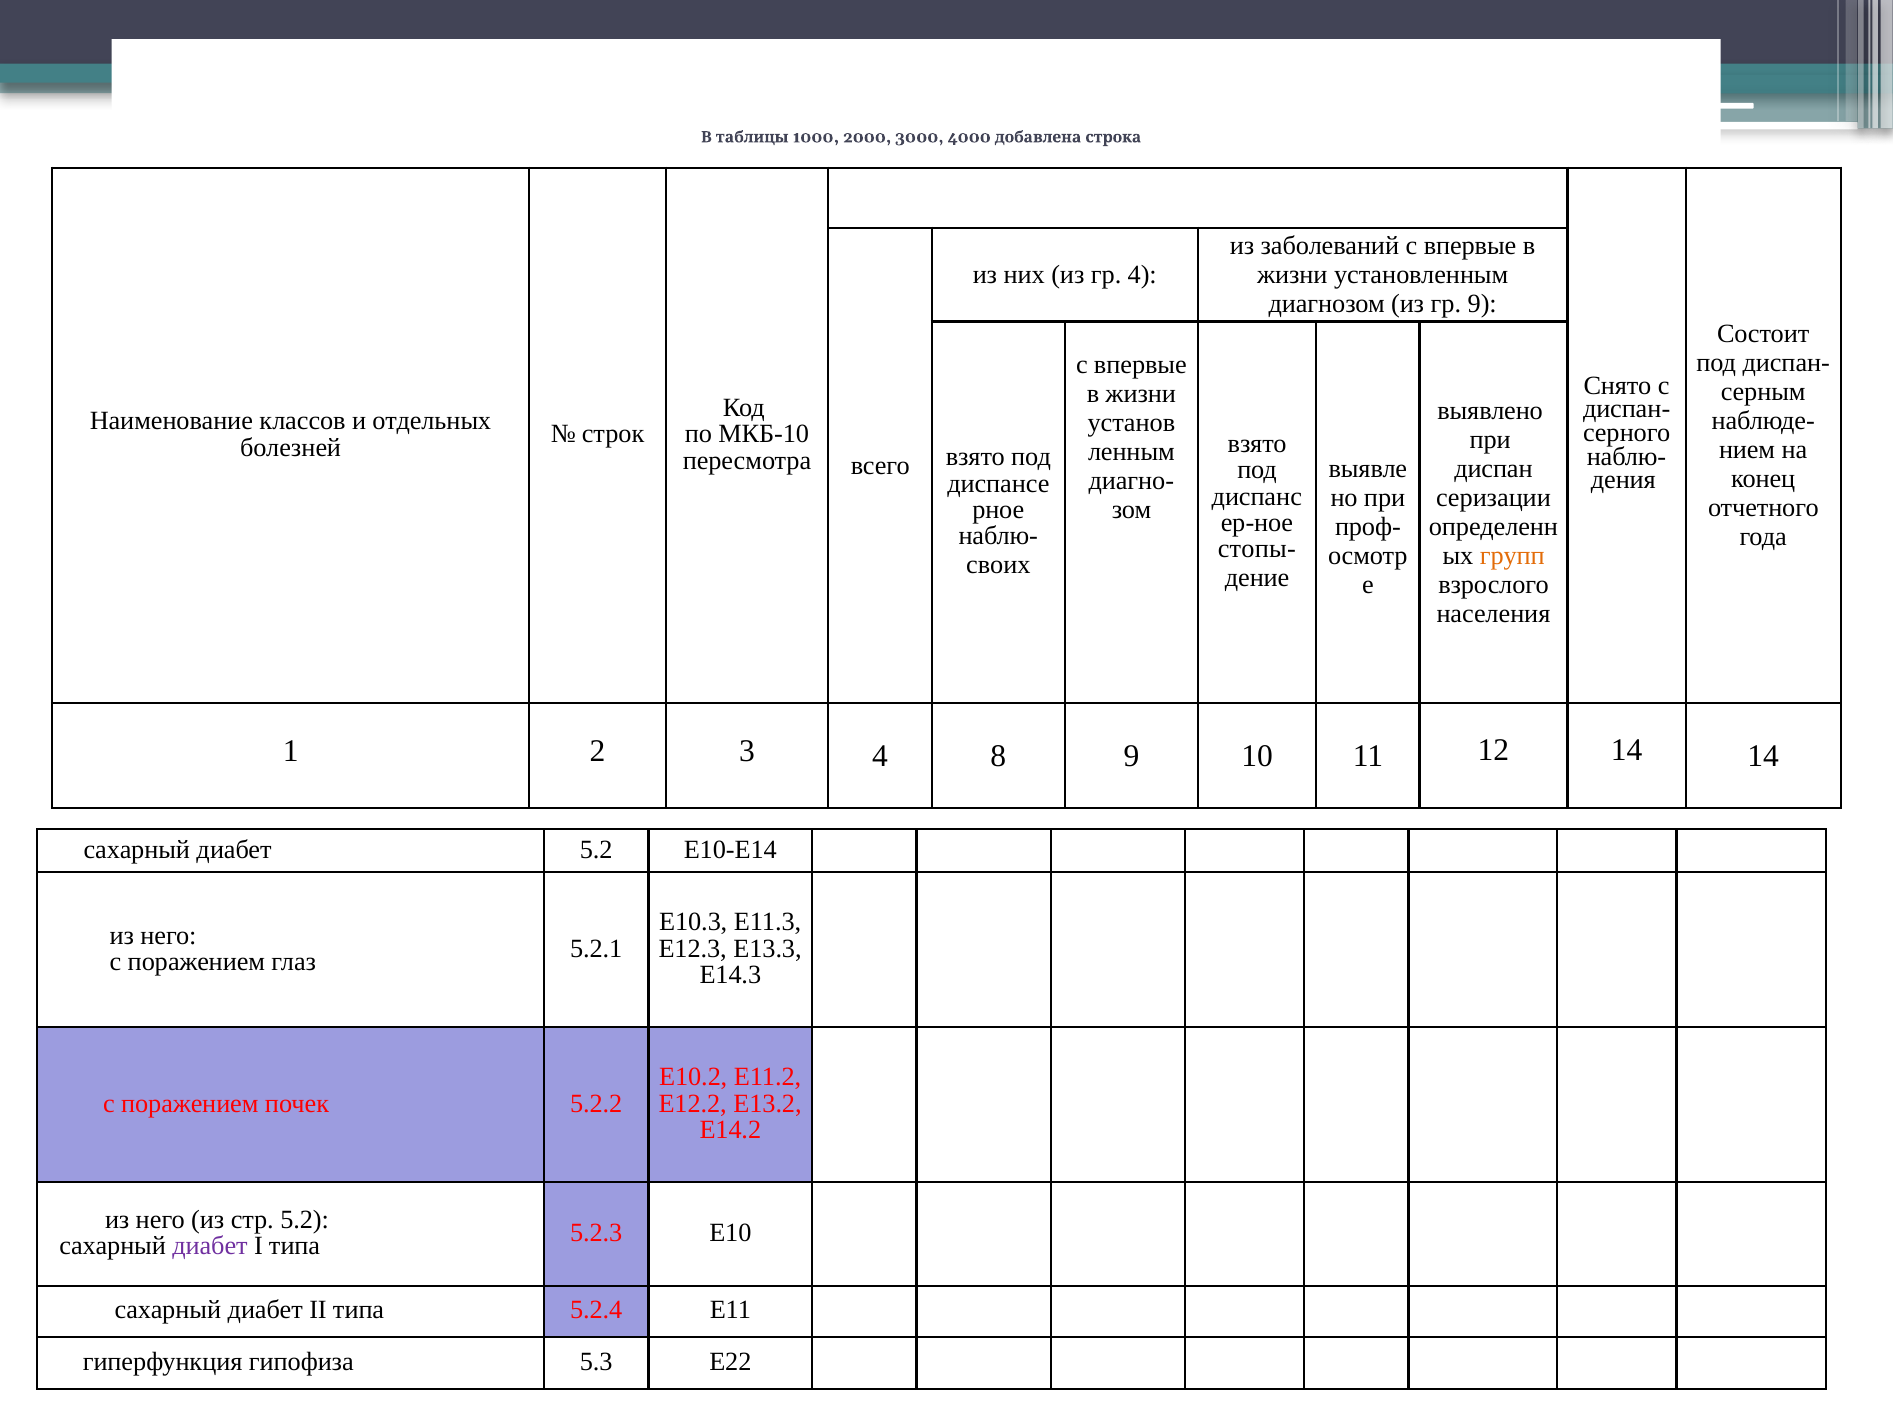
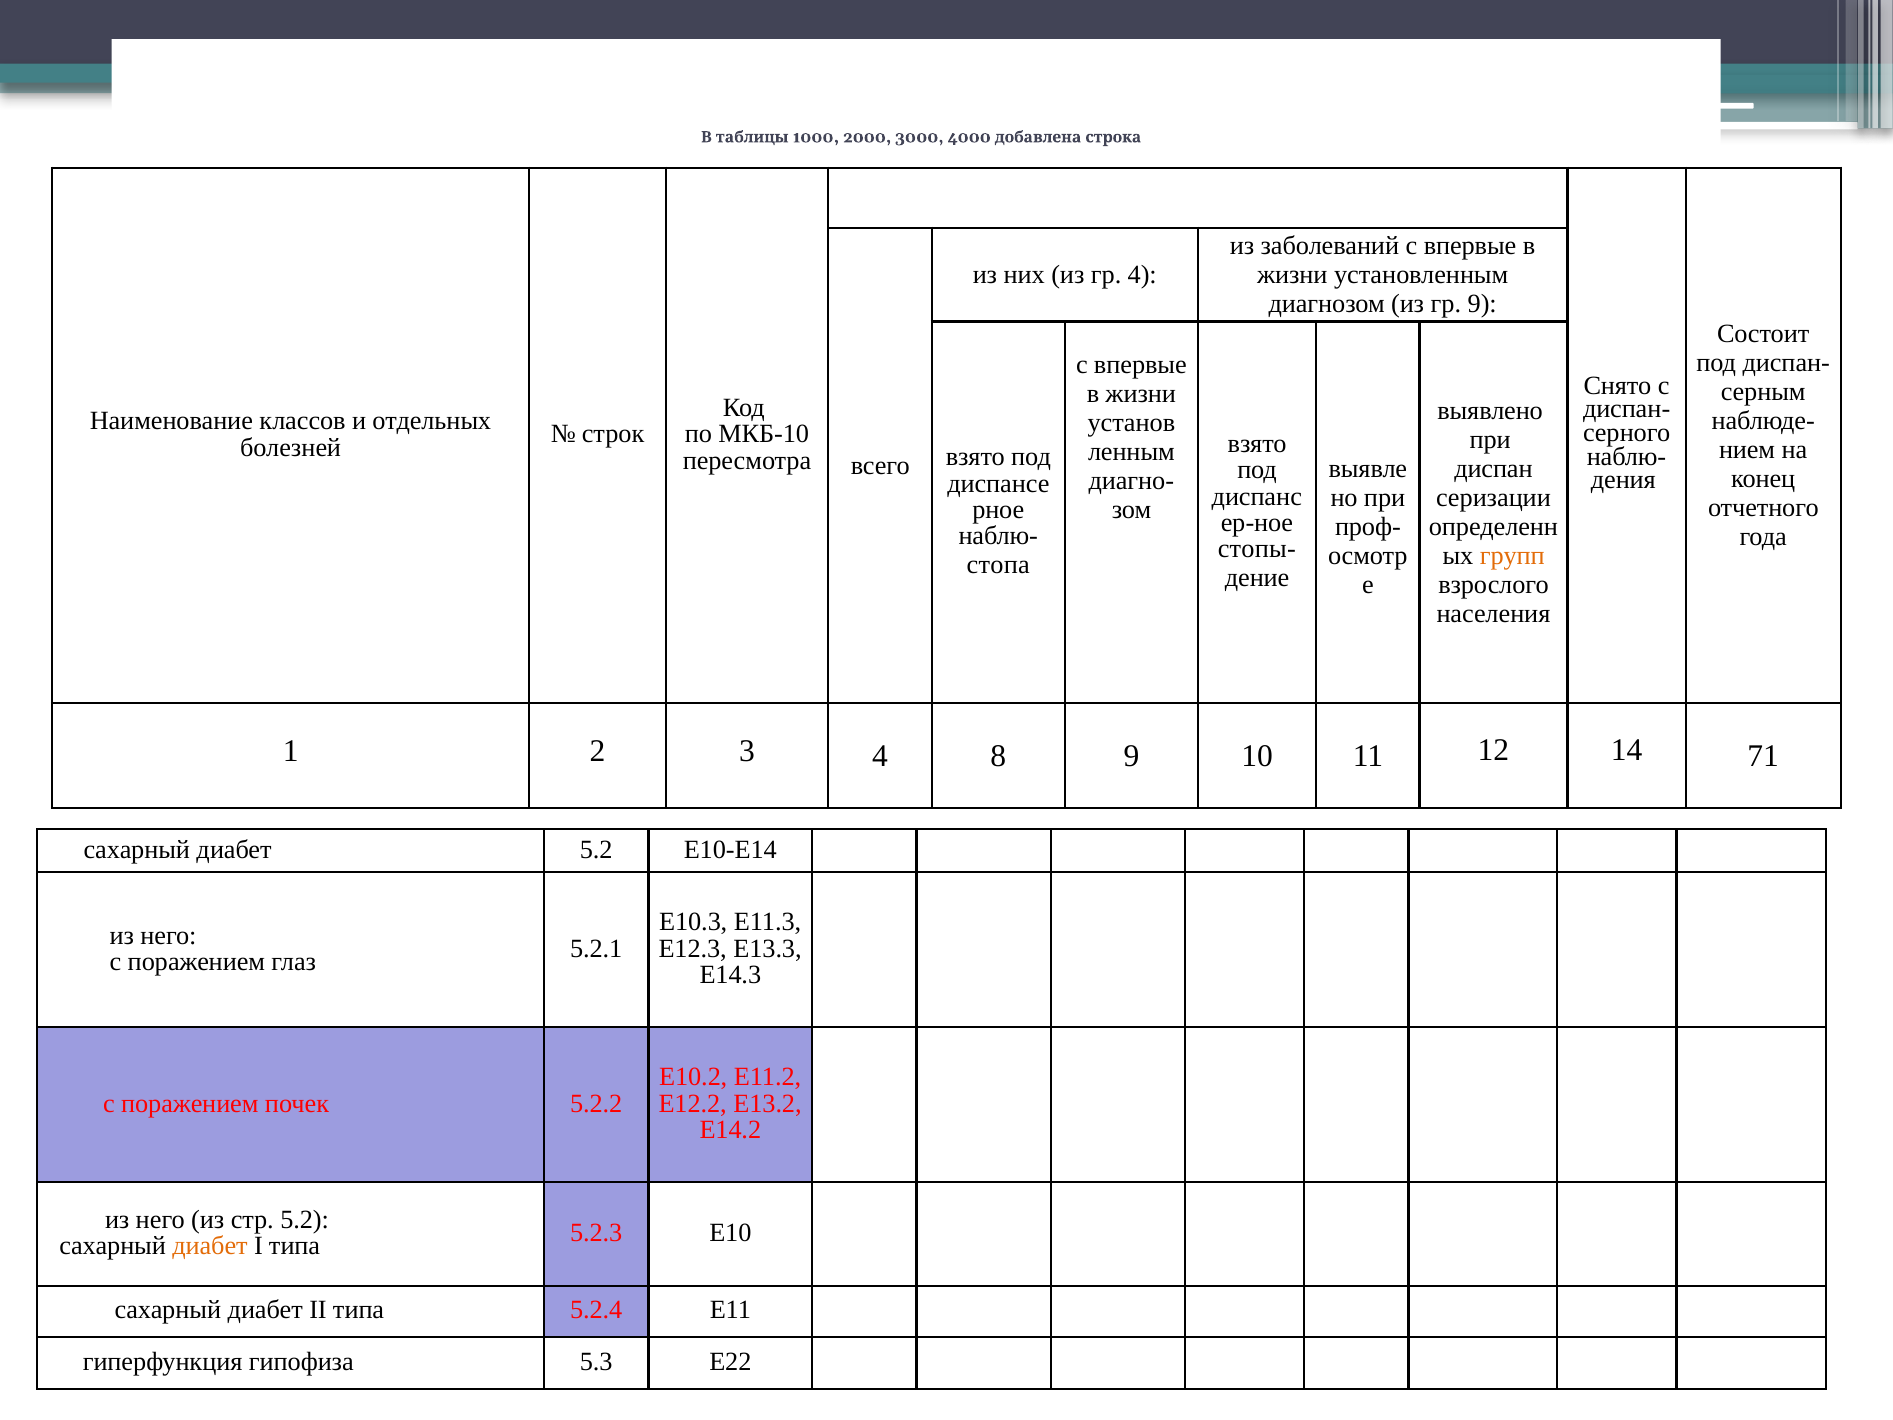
своих: своих -> стопа (998, 565)
14 14: 14 -> 71 (1763, 756)
диабет colour: purple -> orange (210, 1246)
